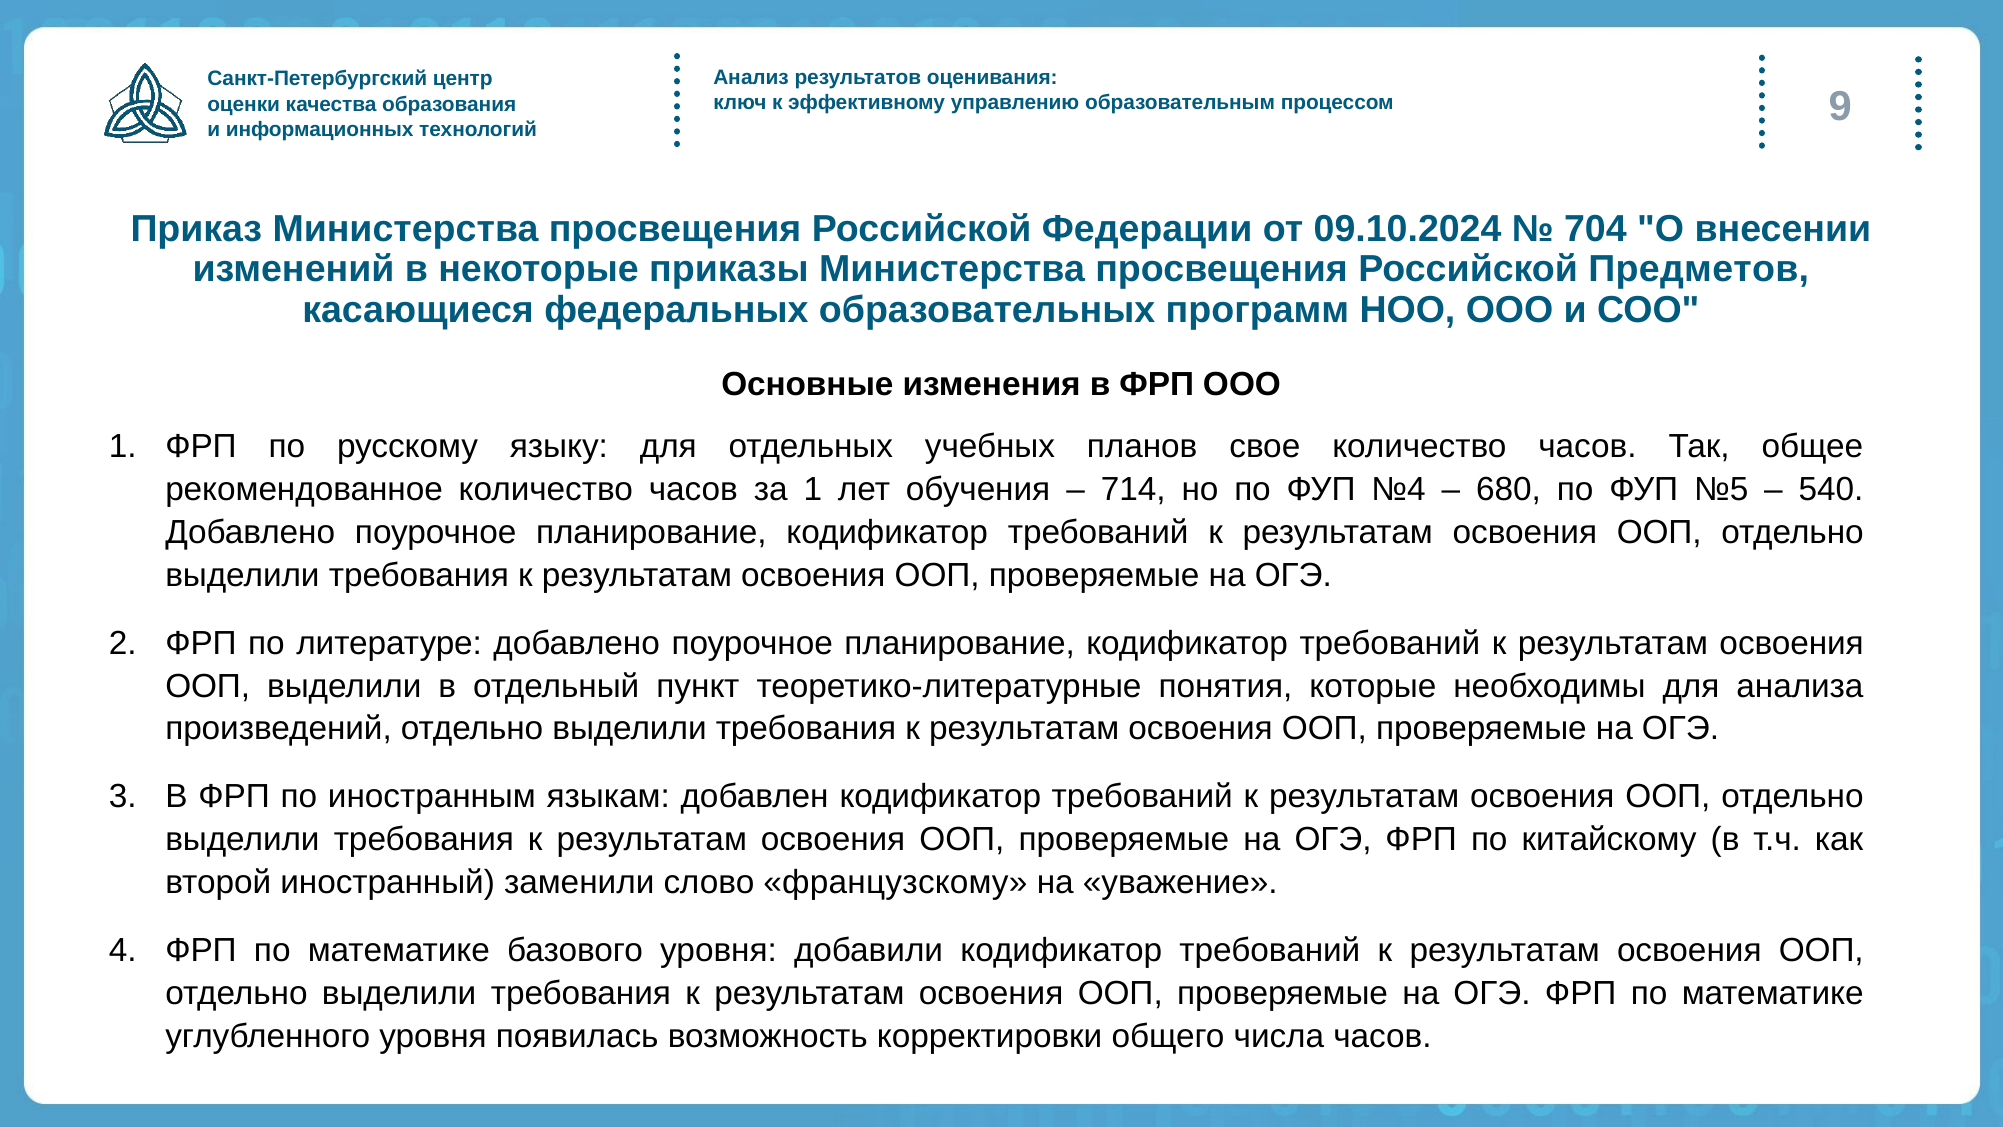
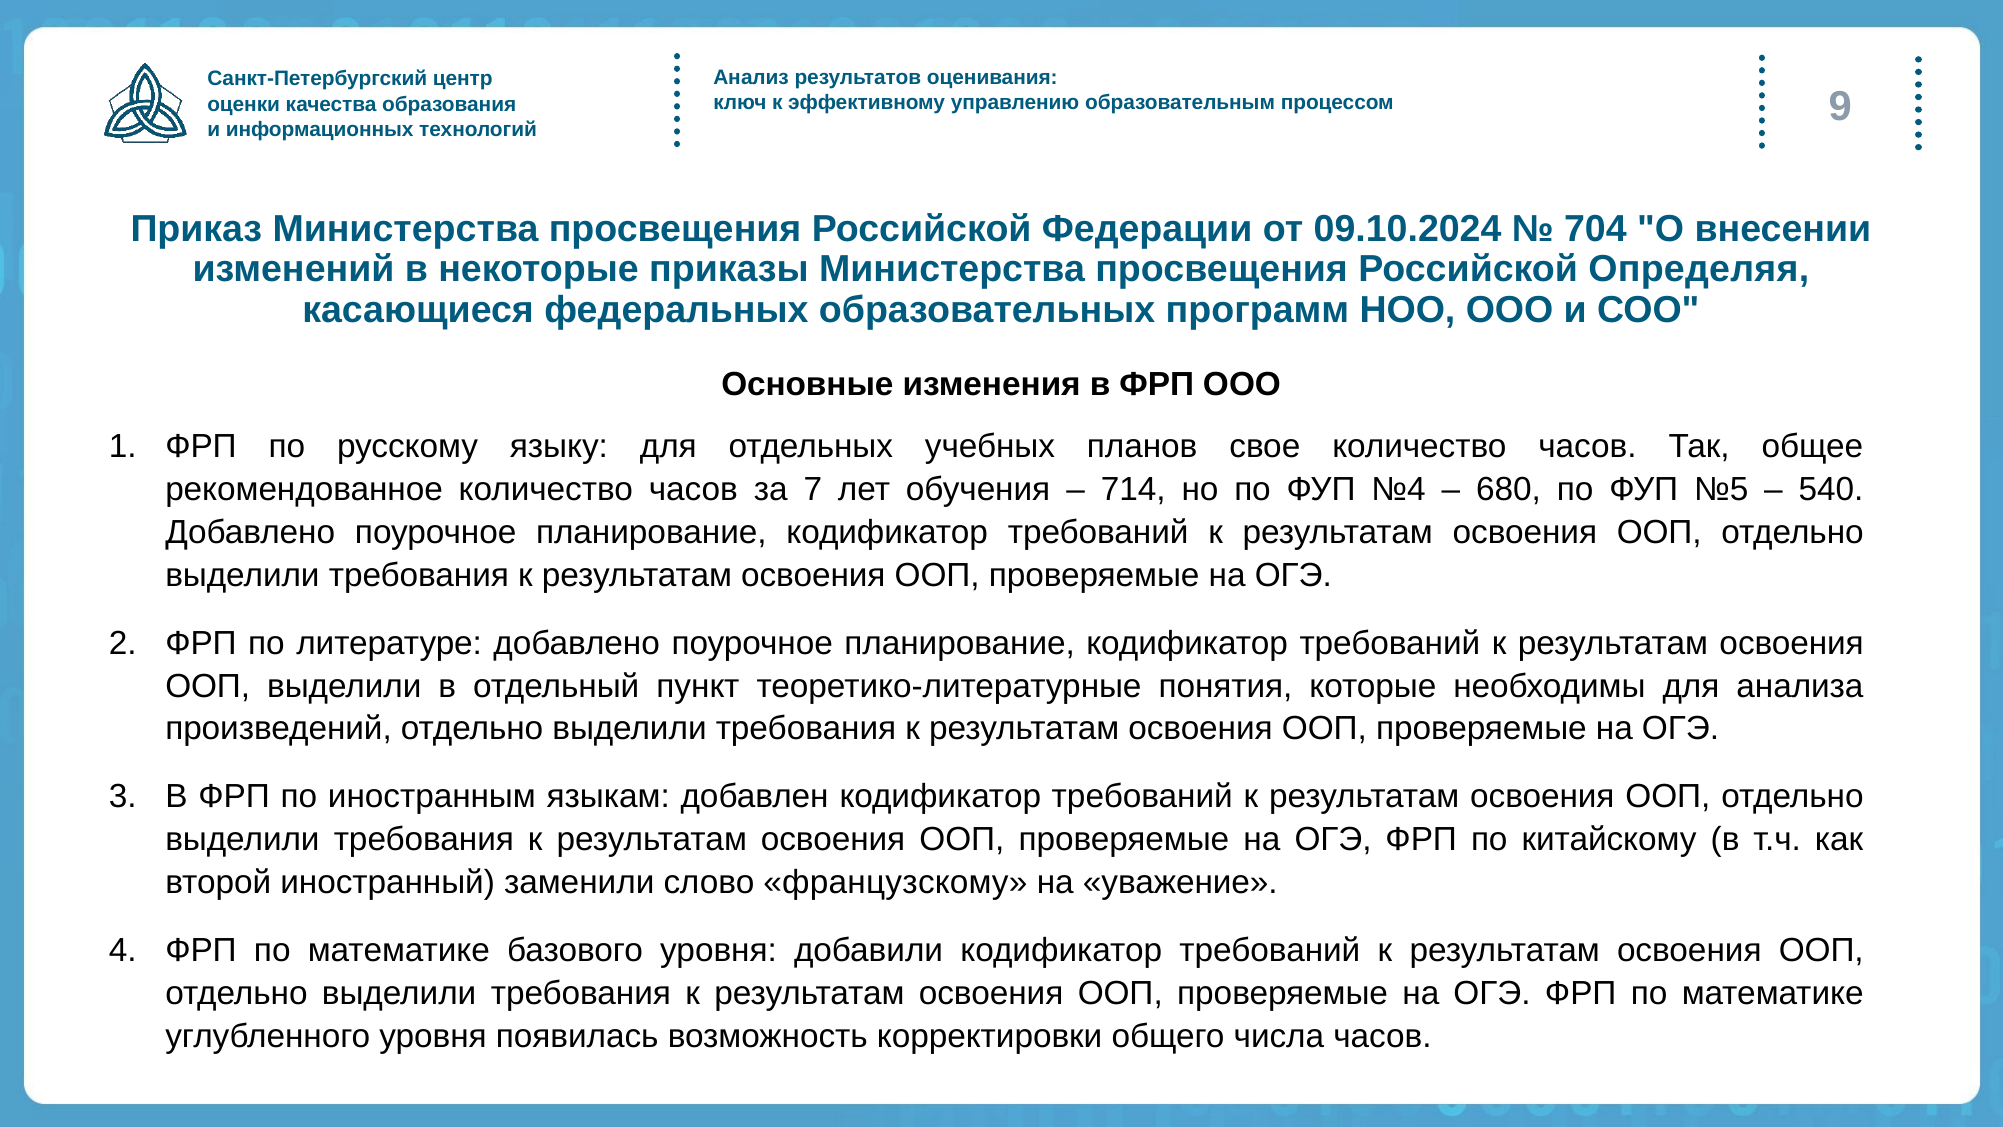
Предметов: Предметов -> Определяя (1699, 269)
за 1: 1 -> 7 (813, 490)
